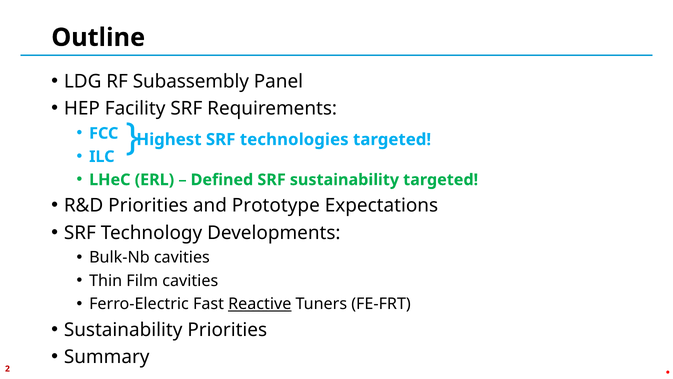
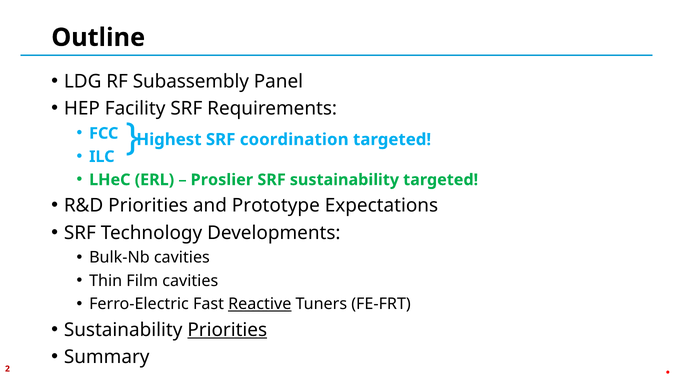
technologies: technologies -> coordination (294, 139)
Defined: Defined -> Proslier (222, 180)
Priorities underline: none -> present (227, 329)
